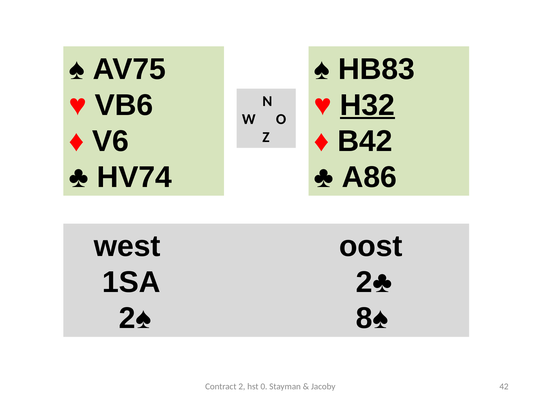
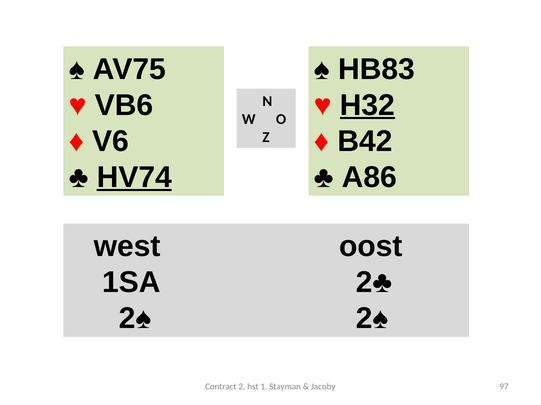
HV74 underline: none -> present (134, 177)
2♠ 8♠: 8♠ -> 2♠ (372, 319)
0: 0 -> 1 (264, 387)
42: 42 -> 97 (504, 387)
